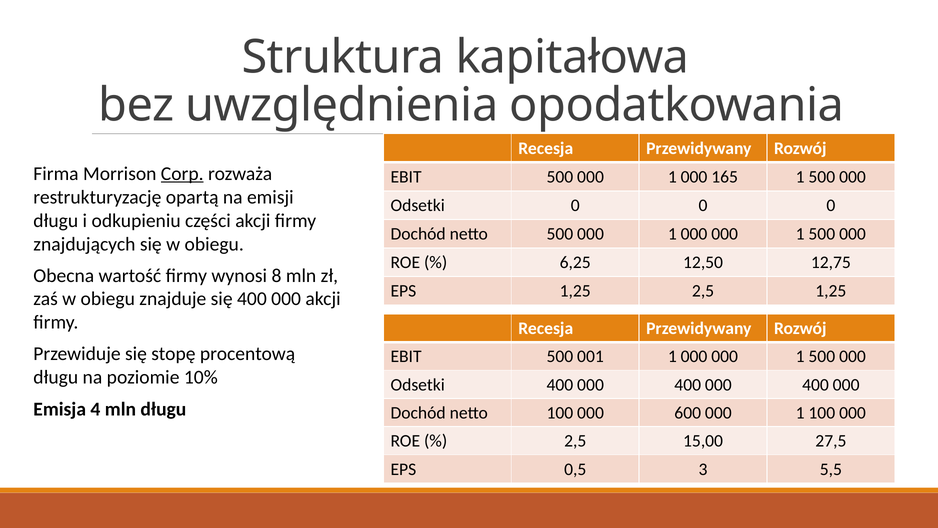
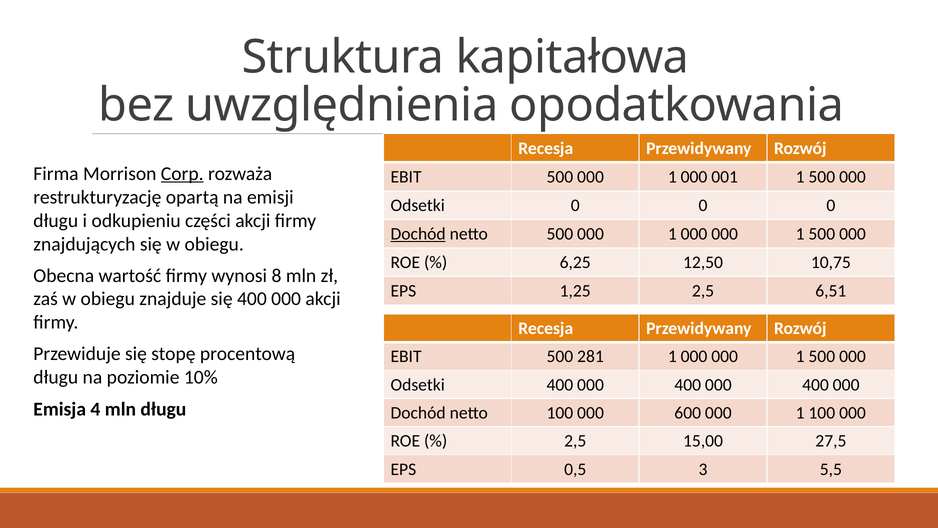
165: 165 -> 001 (725, 177)
Dochód underline: none -> present (418, 234)
12,75: 12,75 -> 10,75 (831, 262)
2,5 1,25: 1,25 -> 6,51 (831, 291)
001: 001 -> 281 (590, 356)
